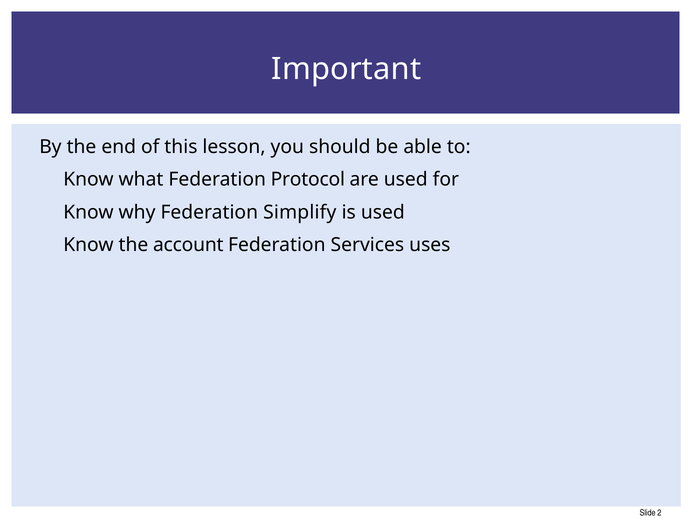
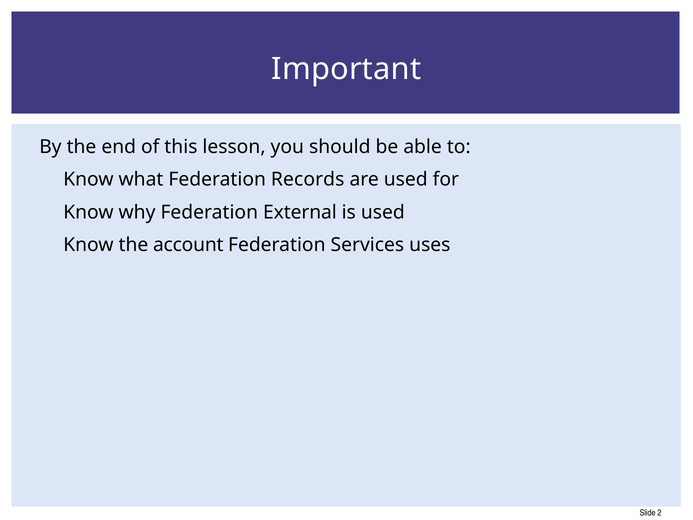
Protocol: Protocol -> Records (308, 179)
Simplify: Simplify -> External (300, 212)
